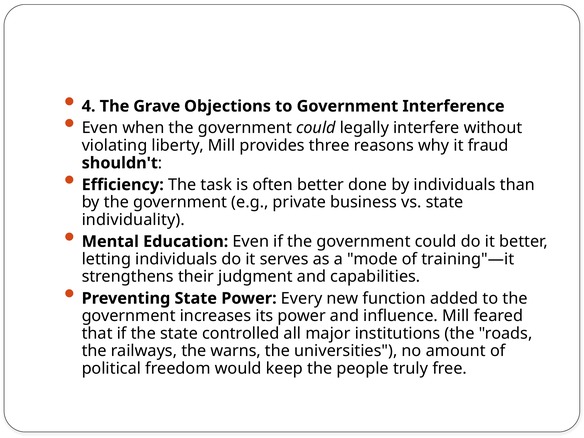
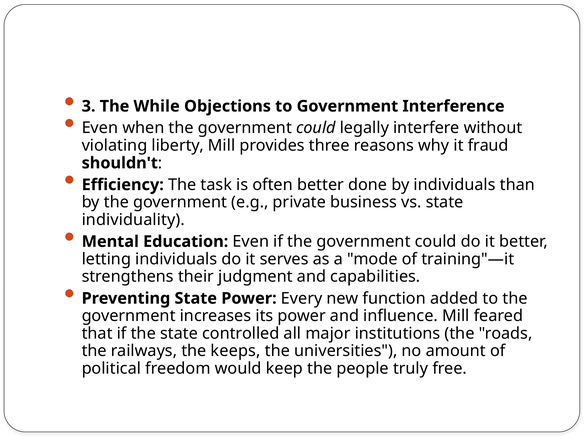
4: 4 -> 3 (89, 106)
Grave: Grave -> While (157, 106)
warns: warns -> keeps (236, 351)
